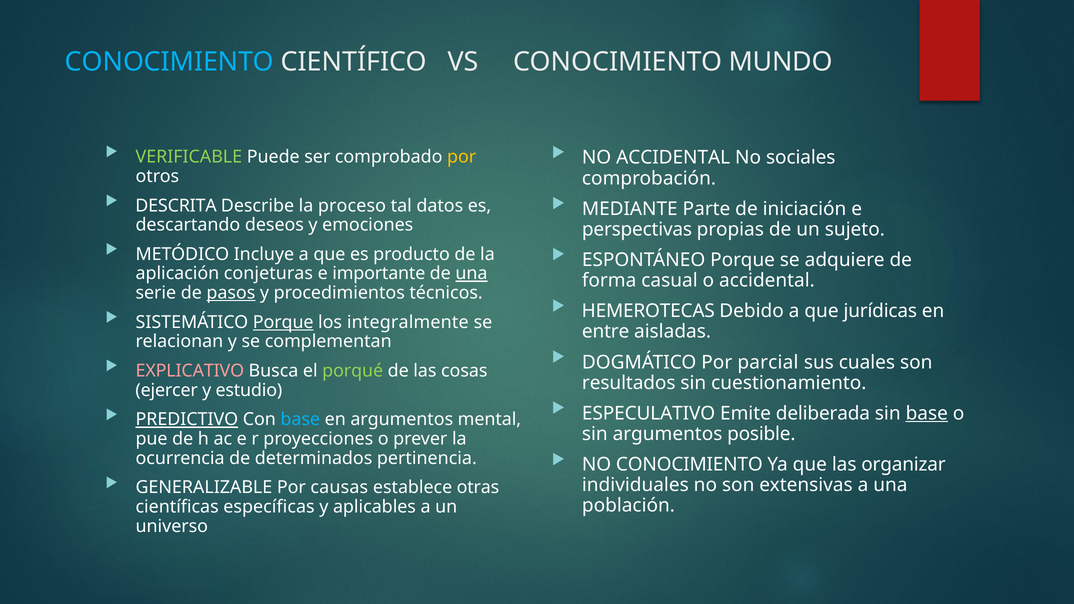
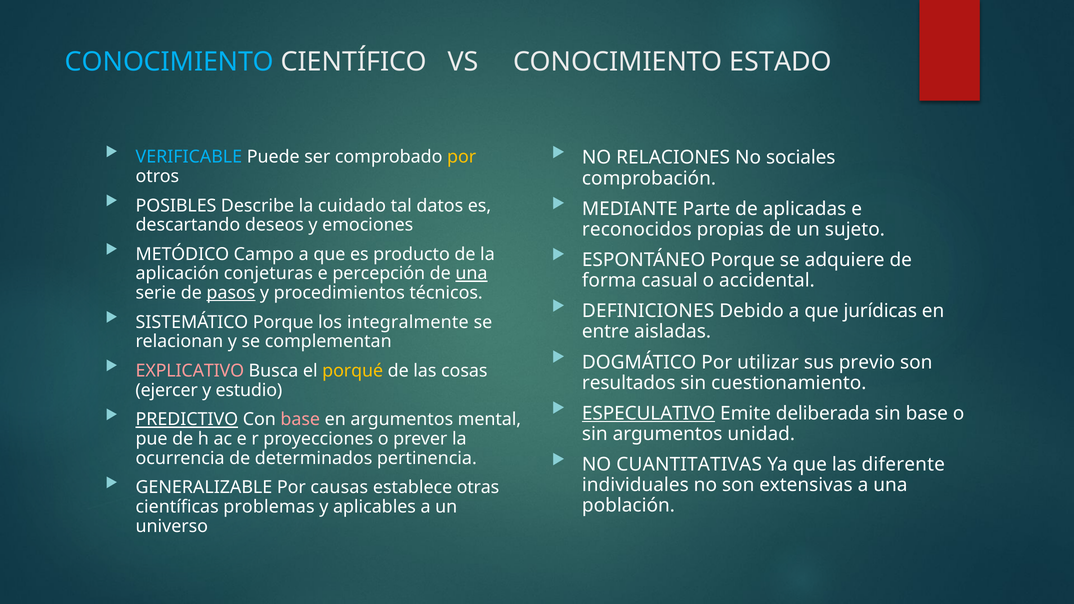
MUNDO: MUNDO -> ESTADO (781, 62)
VERIFICABLE colour: light green -> light blue (189, 157)
NO ACCIDENTAL: ACCIDENTAL -> RELACIONES (673, 158)
DESCRITA: DESCRITA -> POSIBLES (176, 206)
proceso: proceso -> cuidado (352, 206)
iniciación: iniciación -> aplicadas (805, 209)
perspectivas: perspectivas -> reconocidos (637, 229)
Incluye: Incluye -> Campo (264, 254)
importante: importante -> percepción (379, 274)
HEMEROTECAS: HEMEROTECAS -> DEFINICIONES (648, 311)
Porque underline: present -> none (283, 322)
parcial: parcial -> utilizar (768, 362)
cuales: cuales -> previo (867, 362)
porqué colour: light green -> yellow (353, 371)
ESPECULATIVO underline: none -> present (649, 413)
base underline: present -> none (927, 413)
base colour: light blue -> pink (300, 420)
posible: posible -> unidad (761, 434)
NO CONOCIMIENTO: CONOCIMIENTO -> CUANTITATIVAS (689, 465)
organizar: organizar -> diferente (903, 465)
específicas: específicas -> problemas (269, 507)
